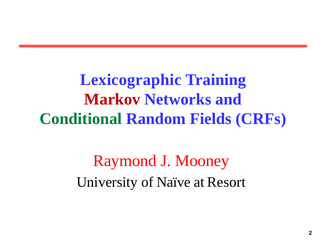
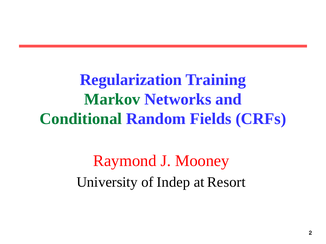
Lexicographic: Lexicographic -> Regularization (131, 80)
Markov colour: red -> green (112, 99)
Naïve: Naïve -> Indep (173, 182)
